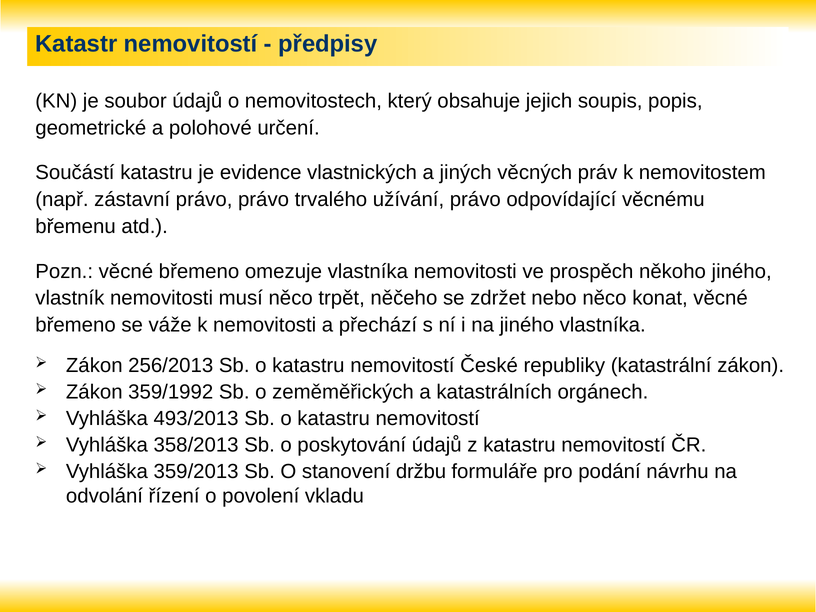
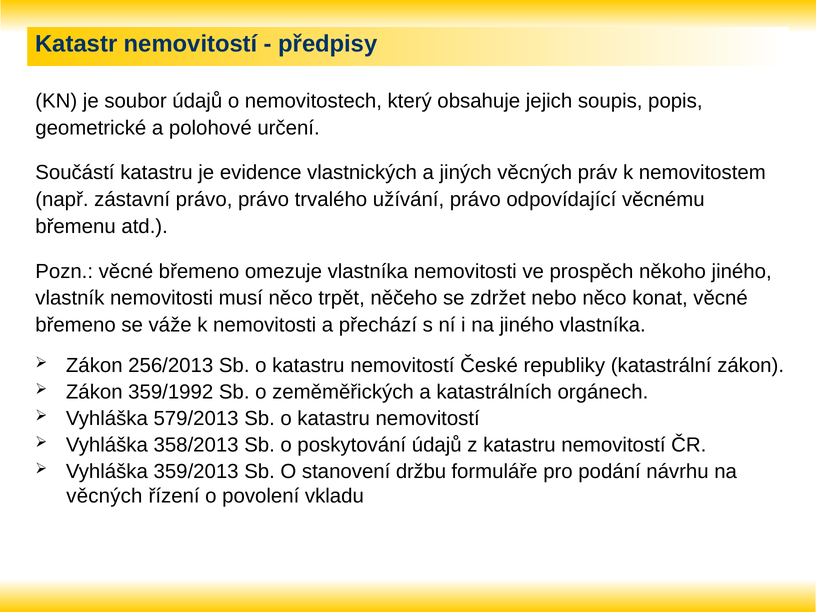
493/2013: 493/2013 -> 579/2013 (196, 418)
odvolání: odvolání -> věcných (104, 496)
